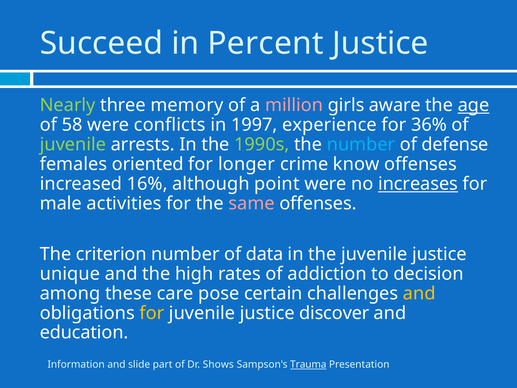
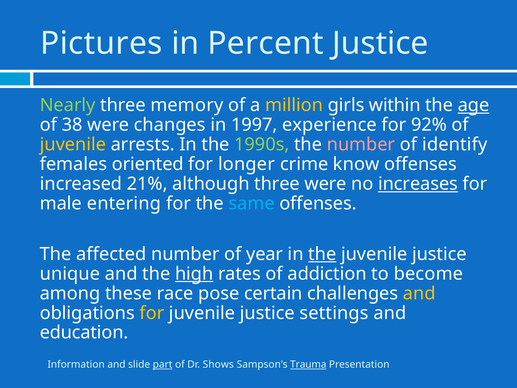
Succeed: Succeed -> Pictures (101, 43)
million colour: pink -> yellow (294, 105)
aware: aware -> within (395, 105)
58: 58 -> 38 (72, 125)
conflicts: conflicts -> changes (170, 125)
36%: 36% -> 92% (429, 125)
juvenile colour: light green -> yellow (73, 145)
number colour: light blue -> pink (361, 145)
defense: defense -> identify (455, 145)
16%: 16% -> 21% (147, 184)
although point: point -> three (277, 184)
activities: activities -> entering (124, 203)
same colour: pink -> light blue (252, 203)
criterion: criterion -> affected (111, 254)
data: data -> year (265, 254)
the underline: none -> present (322, 254)
high underline: none -> present (194, 274)
decision: decision -> become (428, 274)
care: care -> race (175, 293)
discover: discover -> settings (334, 313)
part underline: none -> present (163, 364)
